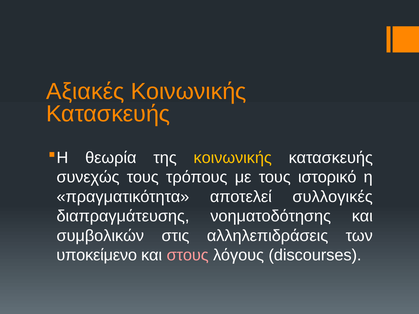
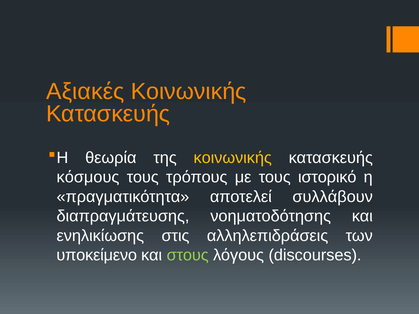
συνεχώς: συνεχώς -> κόσμους (88, 177)
συλλογικές: συλλογικές -> συλλάβουν (333, 197)
συμβολικών: συμβολικών -> ενηλικίωσης (100, 236)
στους colour: pink -> light green (188, 255)
